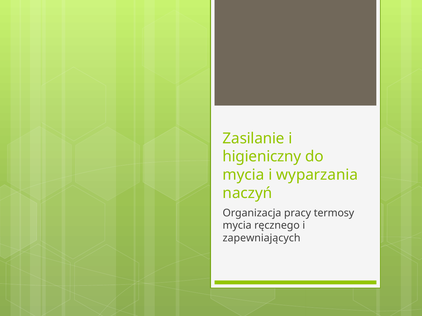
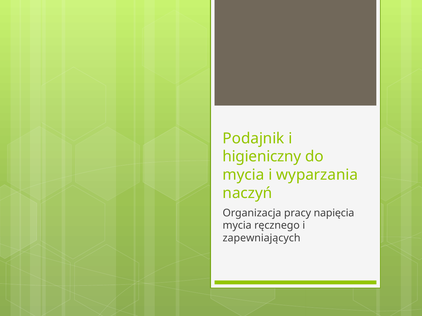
Zasilanie: Zasilanie -> Podajnik (254, 139)
termosy: termosy -> napięcia (334, 213)
